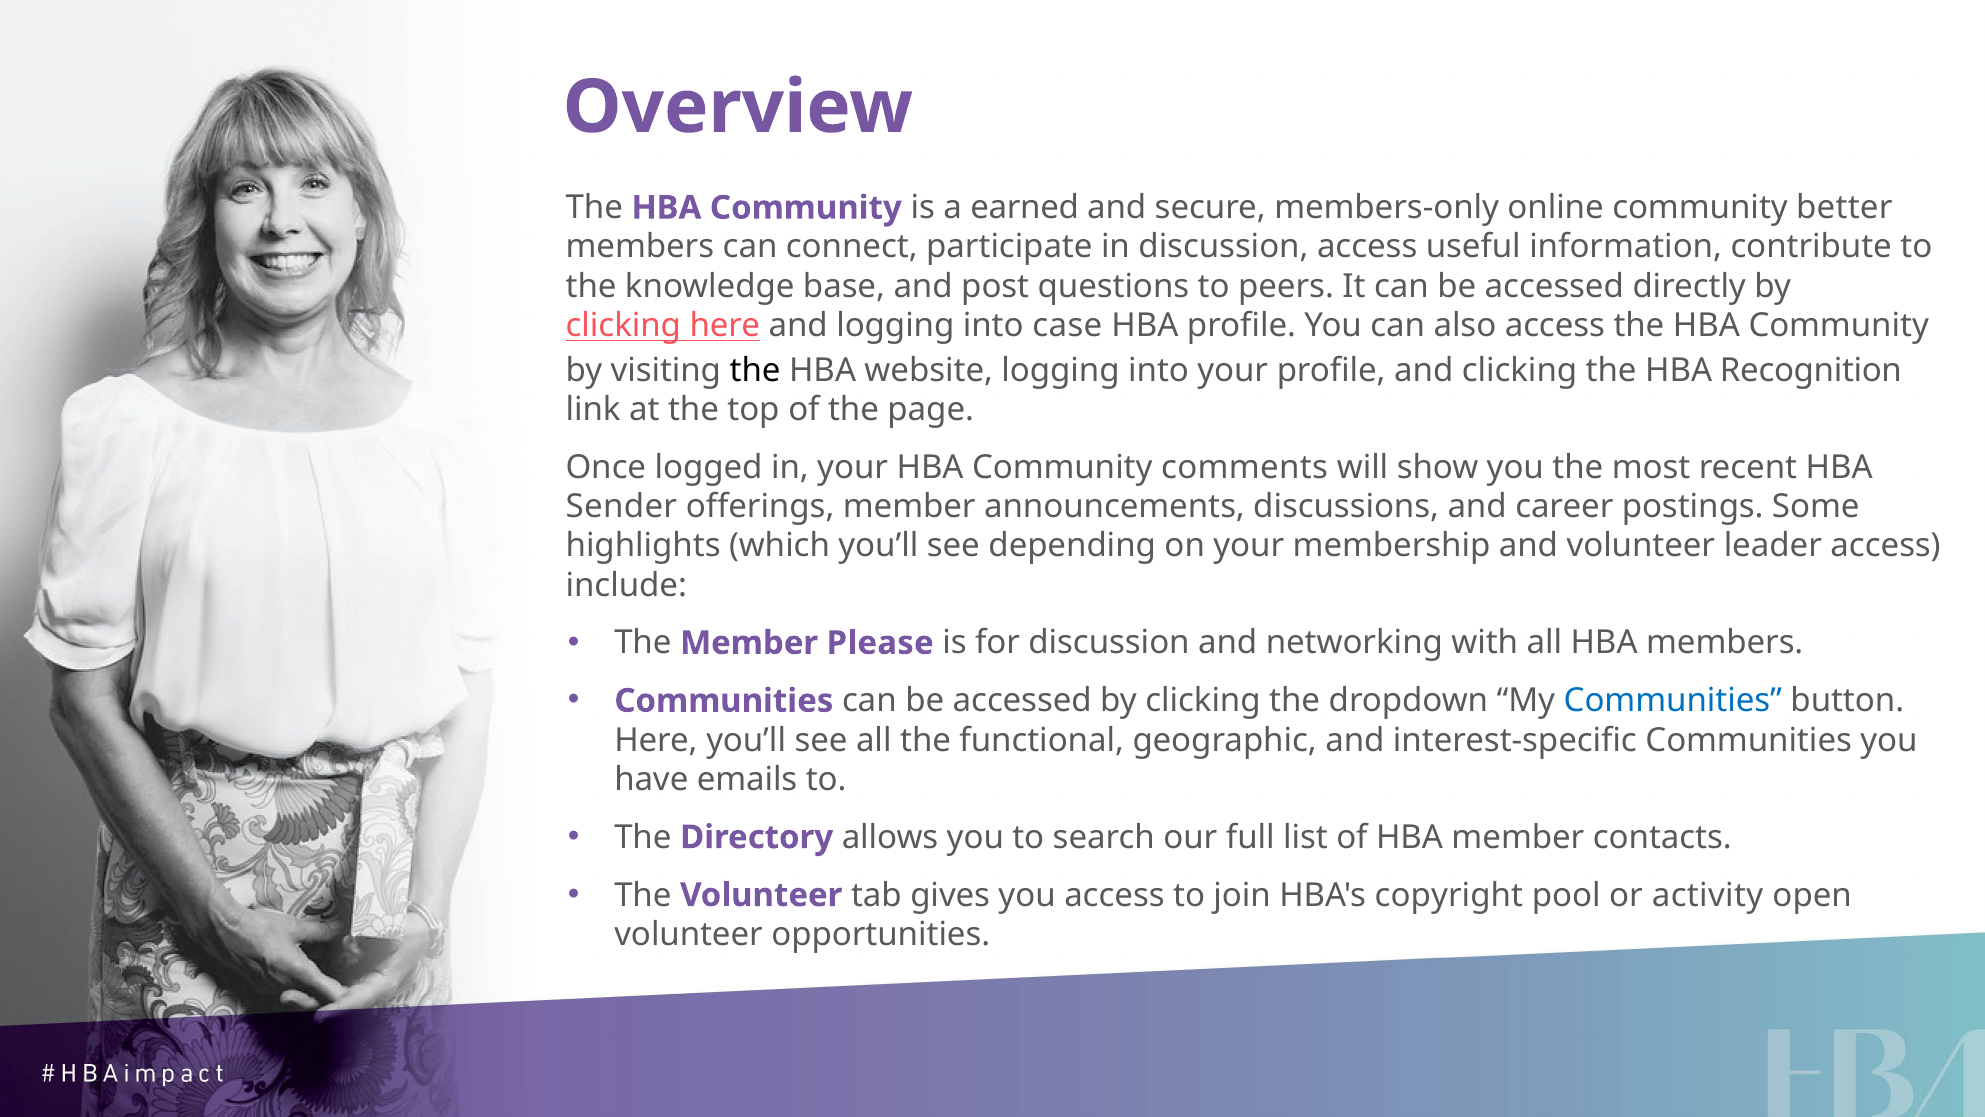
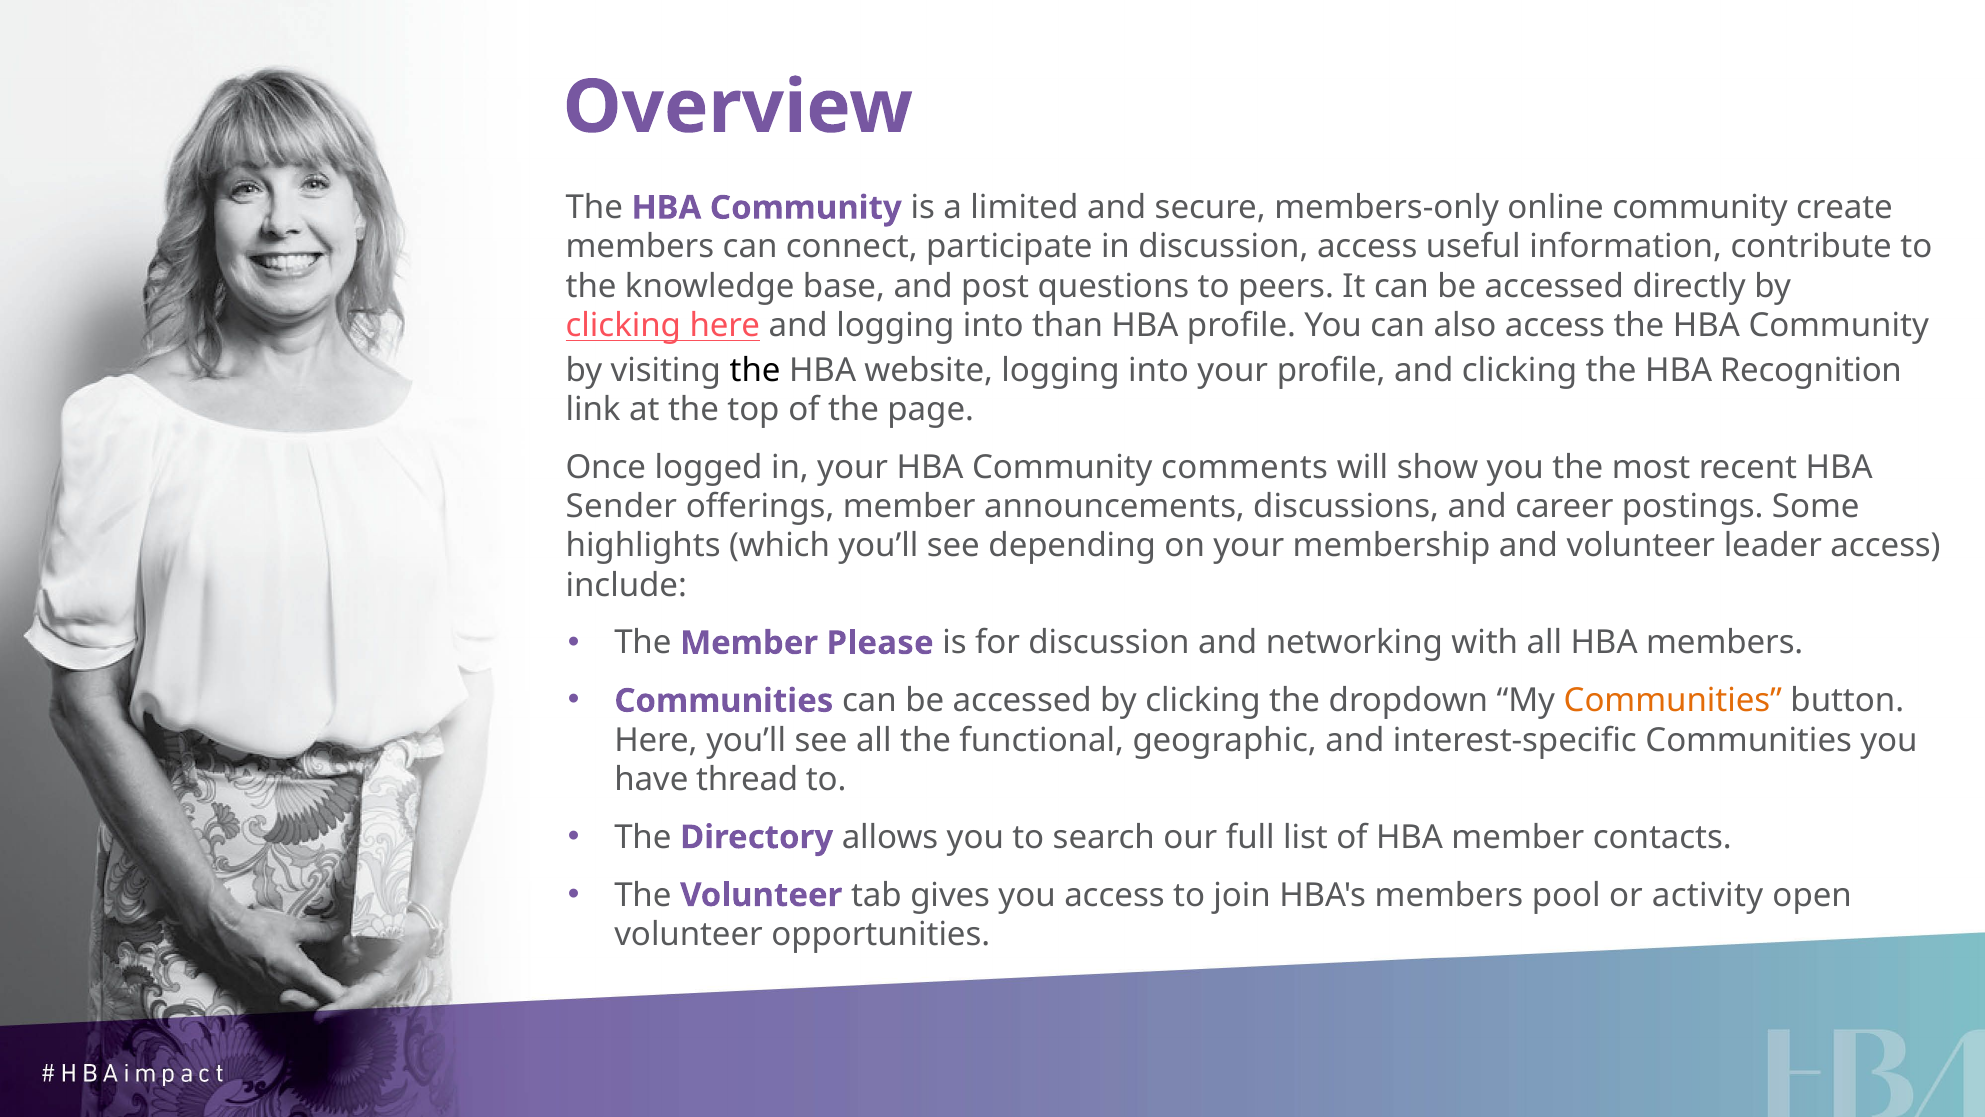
earned: earned -> limited (1024, 208)
better: better -> create (1845, 208)
case: case -> than (1068, 325)
Communities colour: blue -> orange (1673, 701)
emails: emails -> thread (747, 779)
HBA's copyright: copyright -> members (1449, 895)
